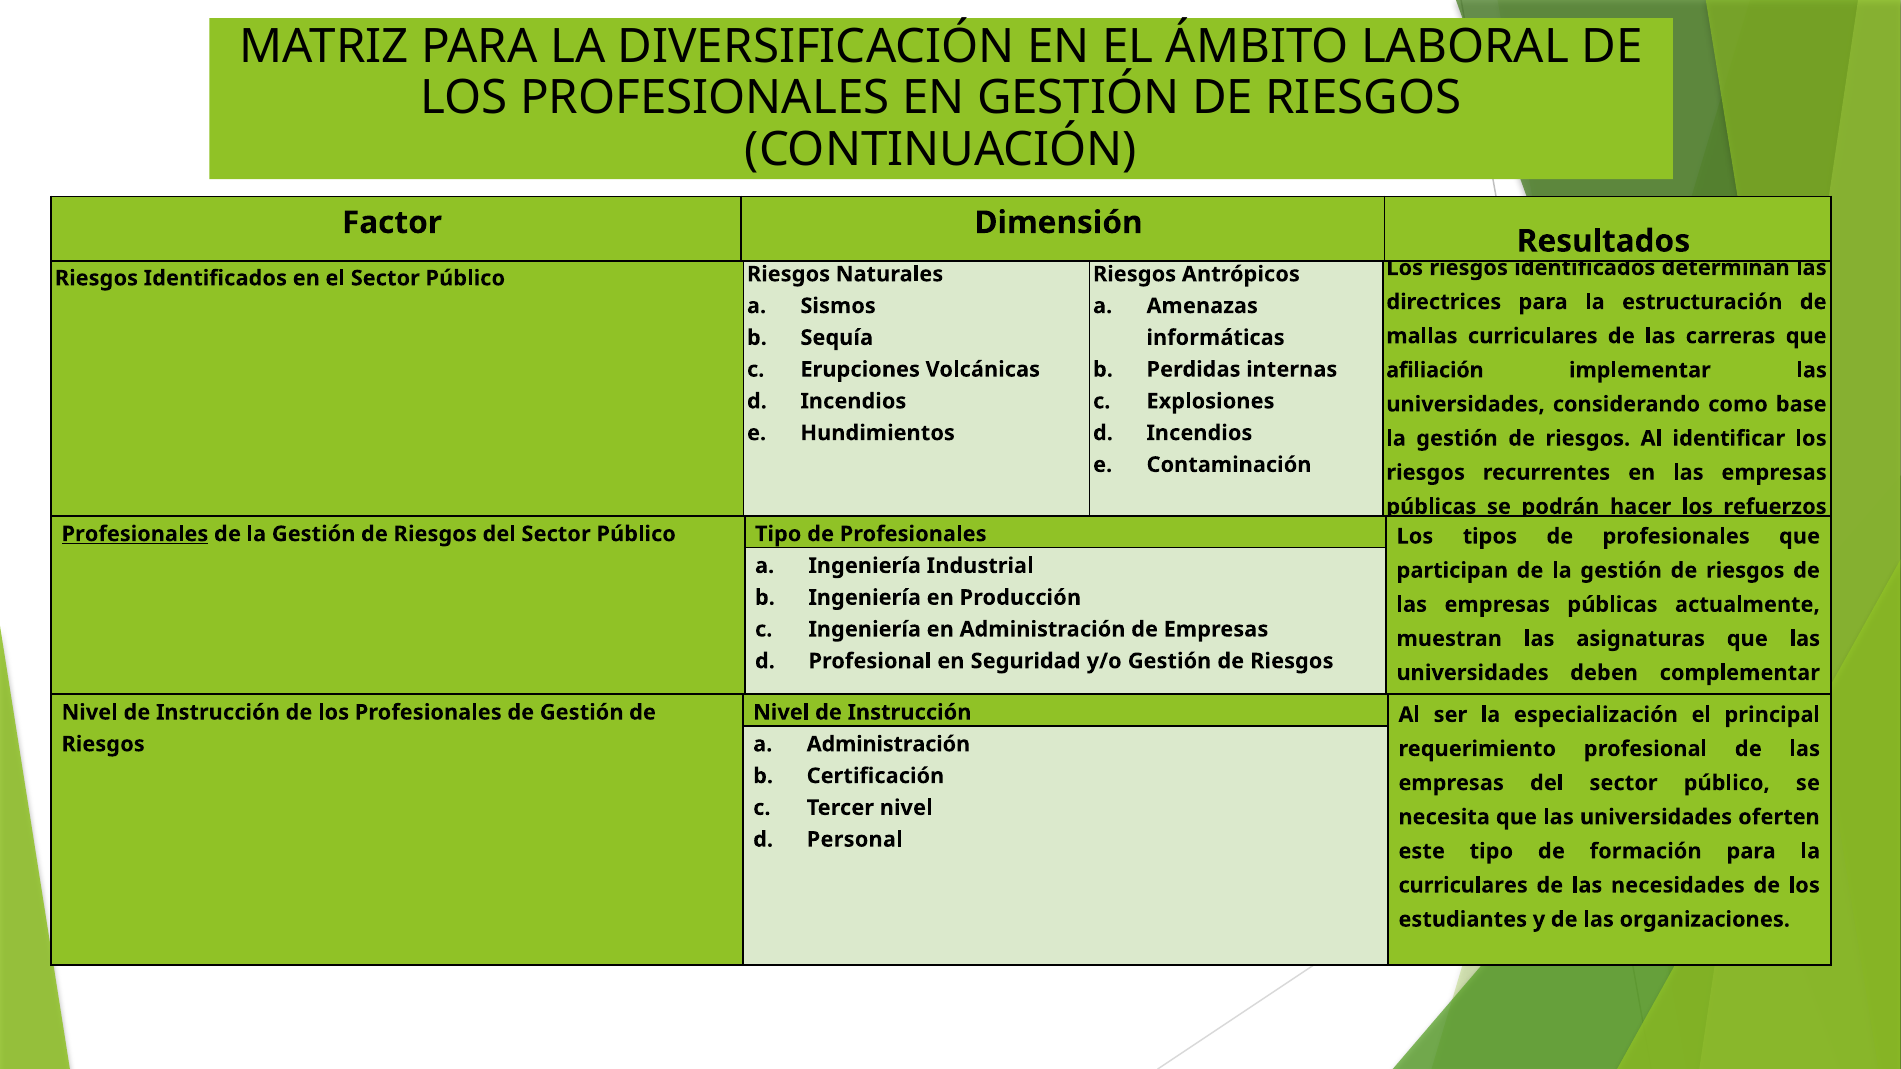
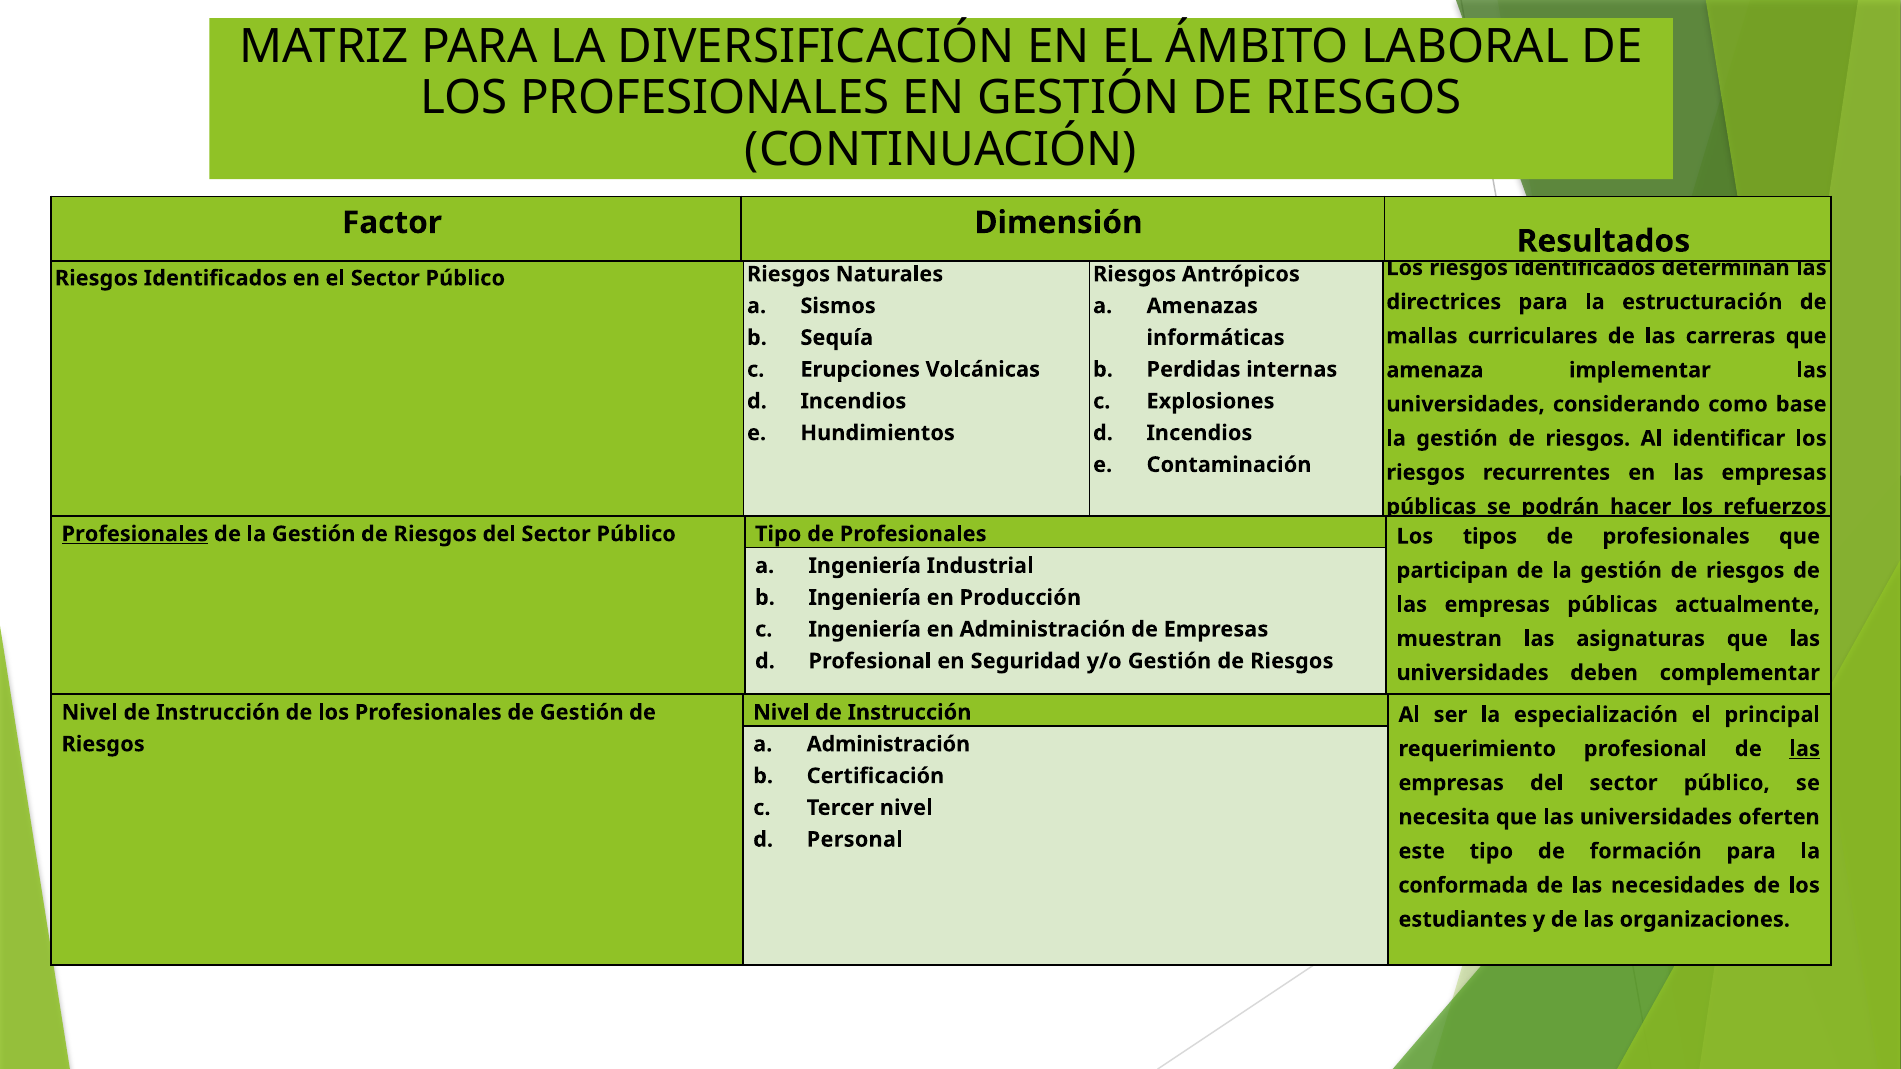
afiliación: afiliación -> amenaza (1435, 370)
las underline: none -> present (1805, 749)
curriculares: curriculares -> conformada (1463, 886)
